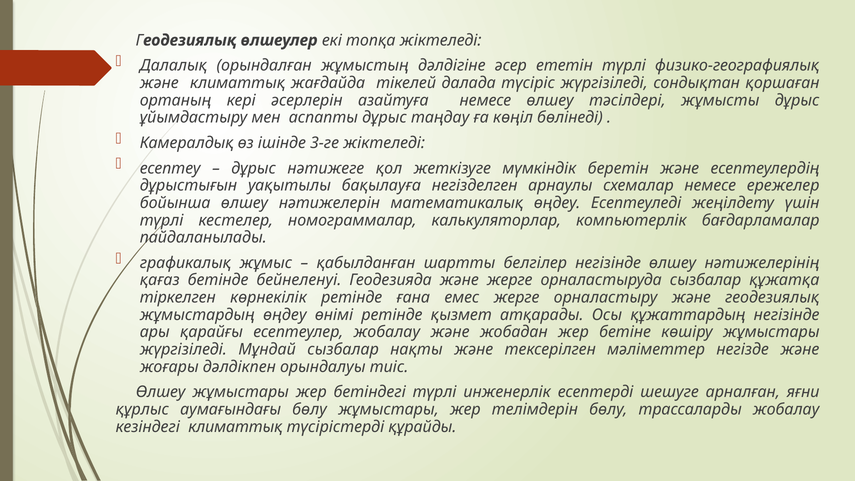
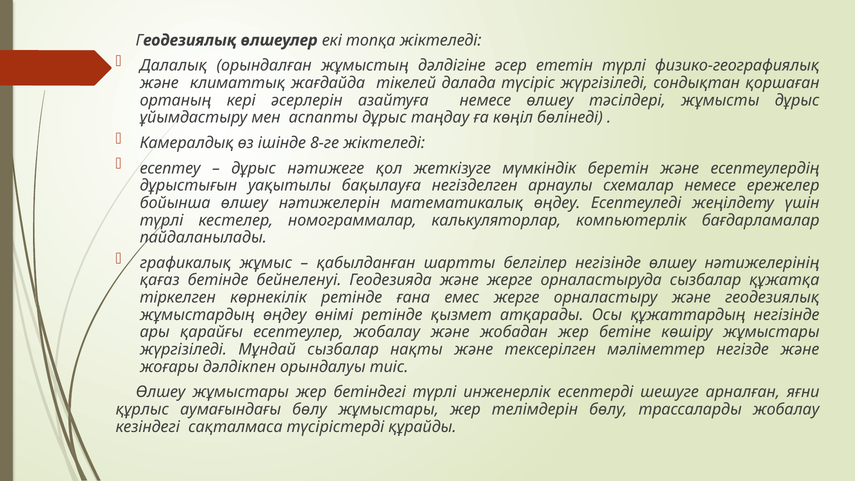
3-ге: 3-ге -> 8-ге (325, 143)
кезіндегі климаттық: климаттық -> сақталмаса (235, 427)
